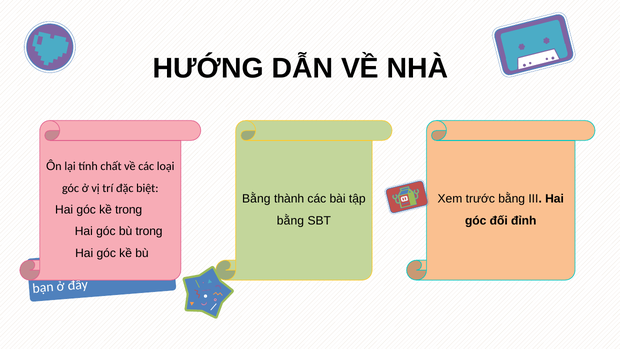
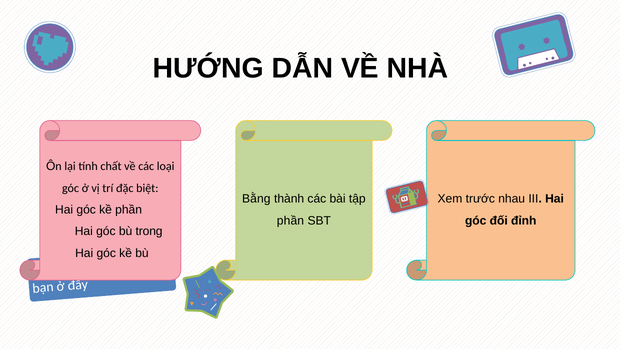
trước bằng: bằng -> nhau (512, 199)
kề trong: trong -> phần (129, 210)
bằng: bằng -> phần (290, 220)
